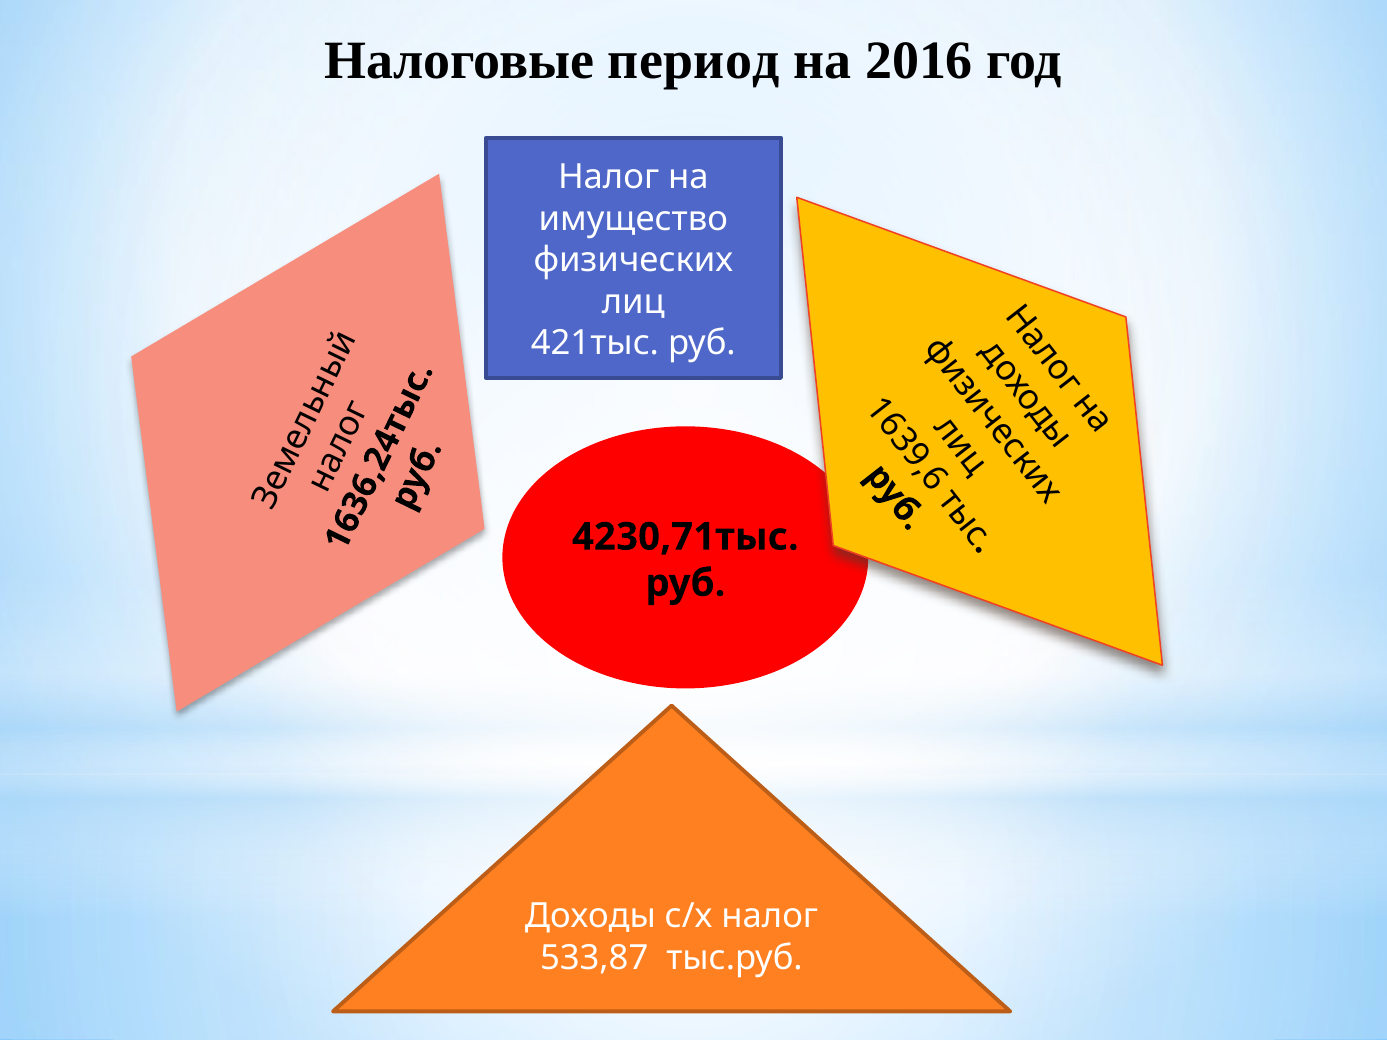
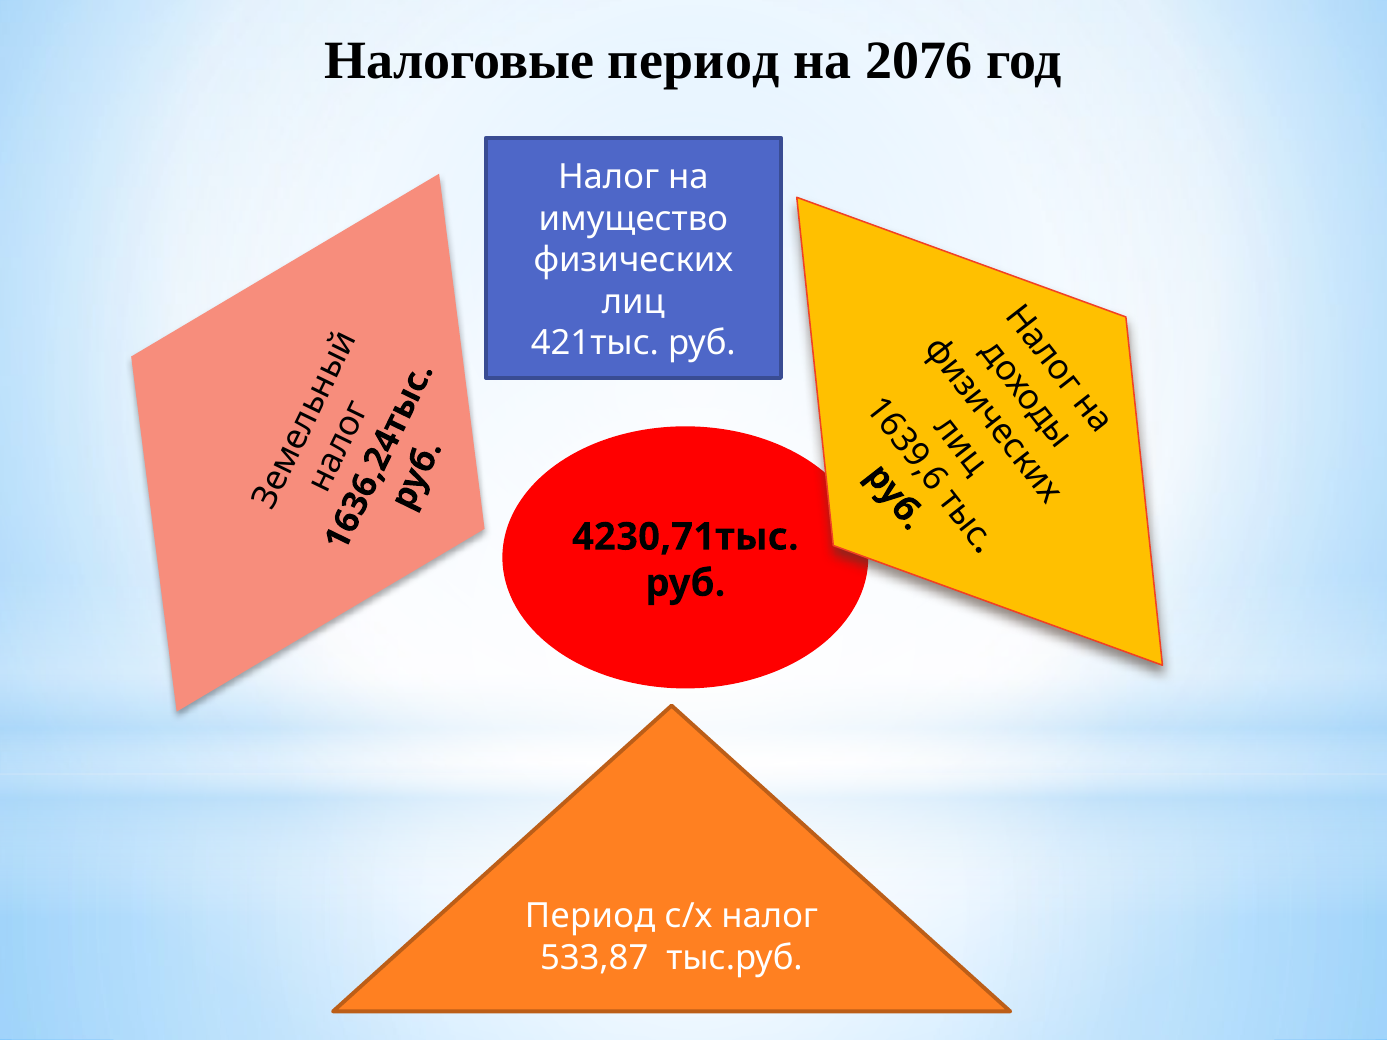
2016: 2016 -> 2076 (919, 61)
Доходы: Доходы -> Период (590, 917)
